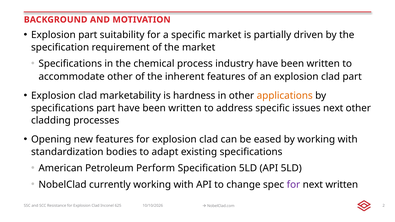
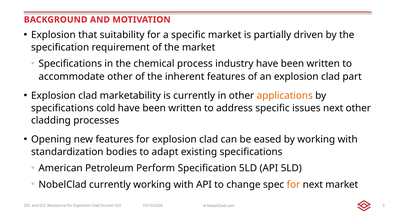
Explosion part: part -> that (88, 35)
is hardness: hardness -> currently (194, 96)
specifications part: part -> cold (106, 108)
for colour: purple -> orange (293, 185)
next written: written -> market (342, 185)
